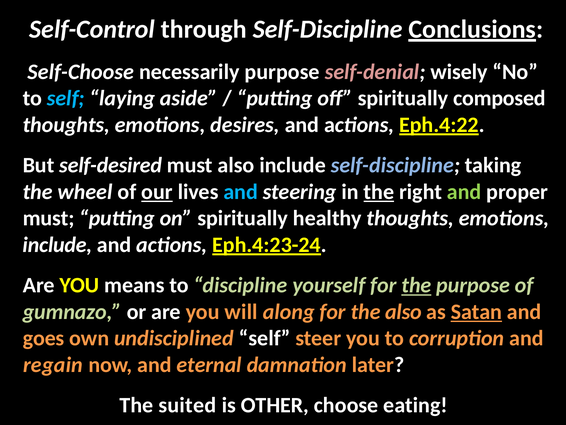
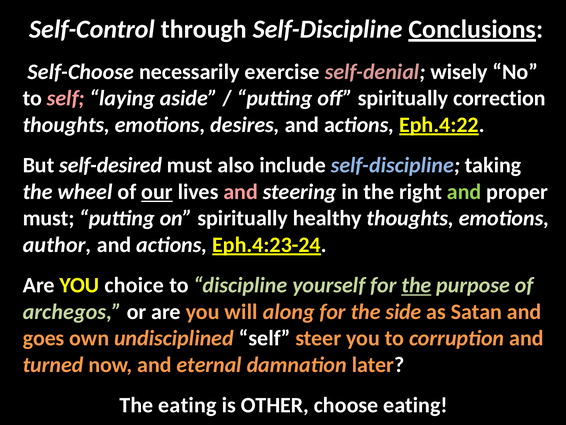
necessarily purpose: purpose -> exercise (282, 72)
self colour: light blue -> pink (66, 98)
composed: composed -> correction (499, 98)
and colour: light blue -> pink (241, 192)
the underline: present -> none (379, 192)
include: include -> author (57, 244)
means: means -> choice (134, 285)
gumnazo: gumnazo -> archegos (72, 311)
the also: also -> side (404, 311)
Satan underline: present -> none (476, 311)
regain: regain -> turned (53, 364)
The suited: suited -> eating (187, 405)
